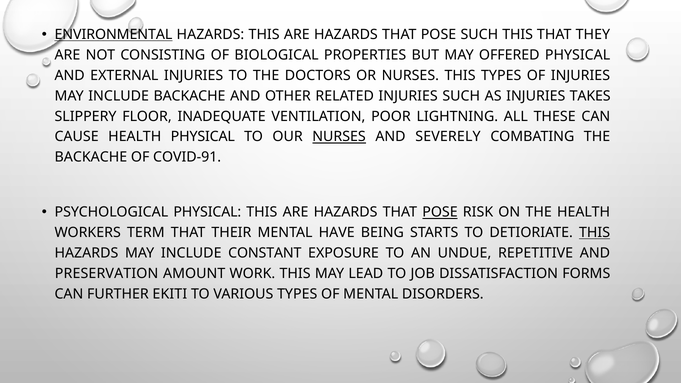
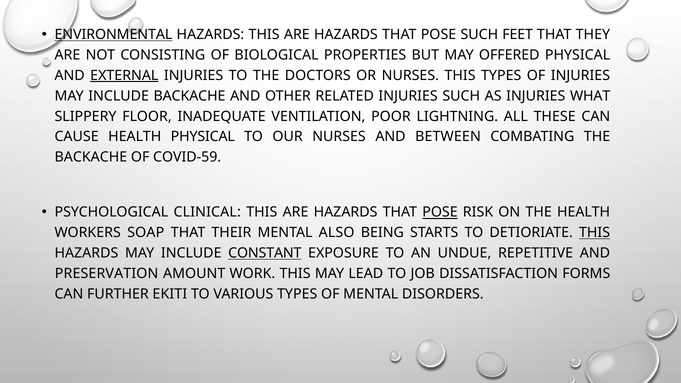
SUCH THIS: THIS -> FEET (518, 35)
EXTERNAL underline: none -> present (124, 75)
TAKES: TAKES -> WHAT (590, 96)
NURSES underline: present -> none (339, 137)
SEVERELY: SEVERELY -> BETWEEN (448, 137)
COVID-91: COVID-91 -> COVID-59 (187, 157)
PSYCHOLOGICAL PHYSICAL: PHYSICAL -> CLINICAL (207, 212)
TERM: TERM -> SOAP (146, 233)
HAVE: HAVE -> ALSO (337, 233)
CONSTANT underline: none -> present (265, 253)
